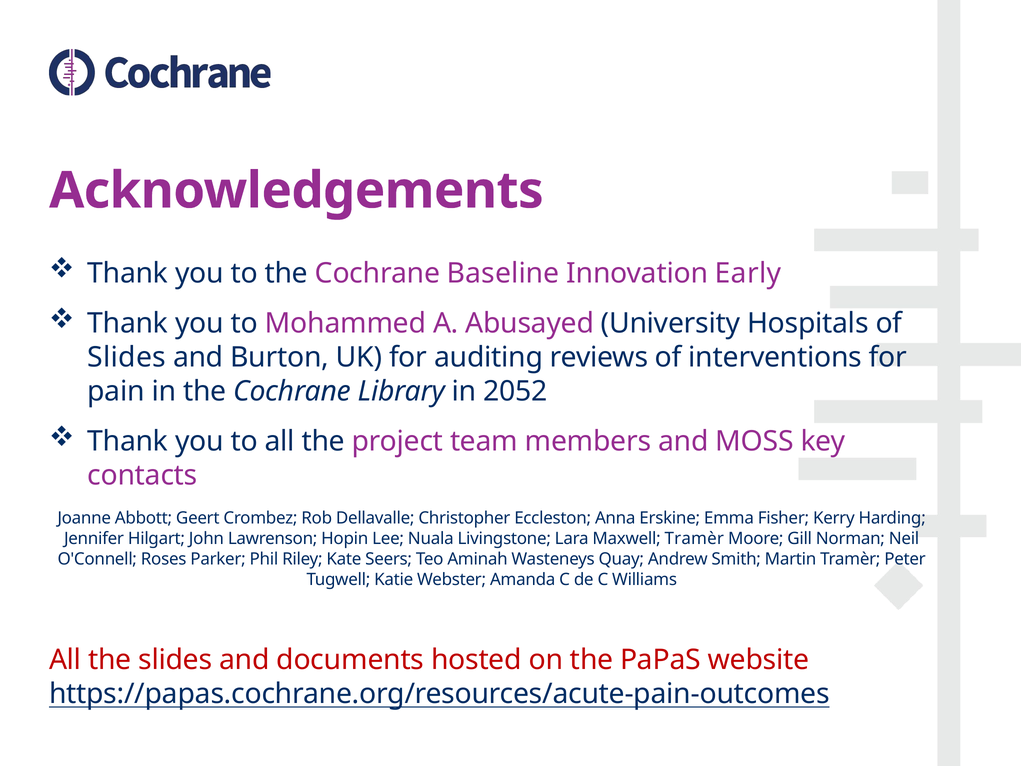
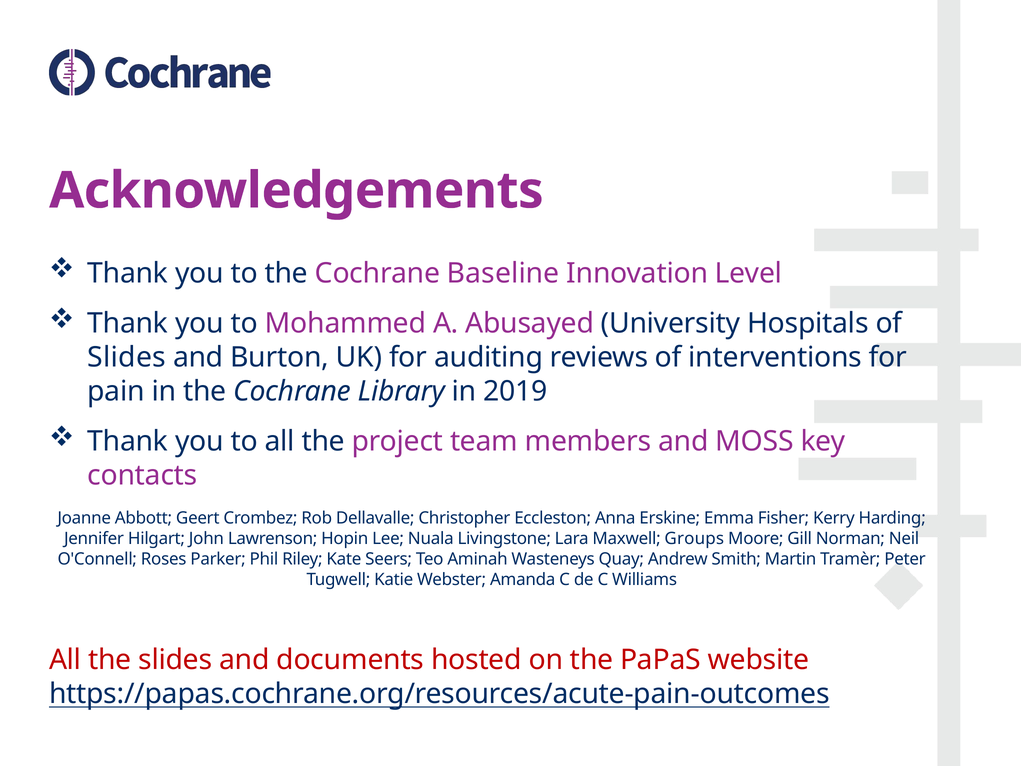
Early: Early -> Level (748, 273)
2052: 2052 -> 2019 (515, 391)
Maxwell Tramèr: Tramèr -> Groups (694, 538)
